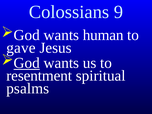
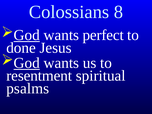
9: 9 -> 8 (118, 12)
God underline: none -> present (27, 35)
human: human -> perfect (103, 35)
gave: gave -> done (21, 48)
